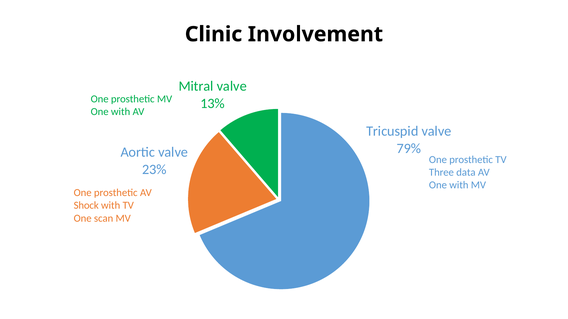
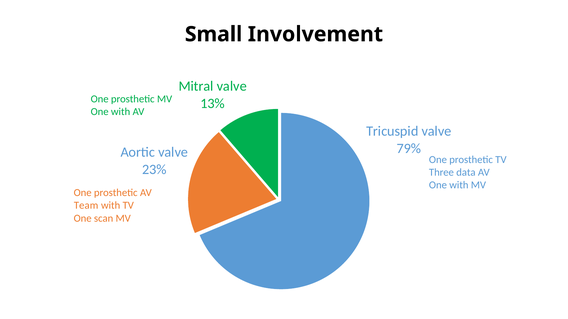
Clinic: Clinic -> Small (214, 34)
Shock: Shock -> Team (86, 206)
